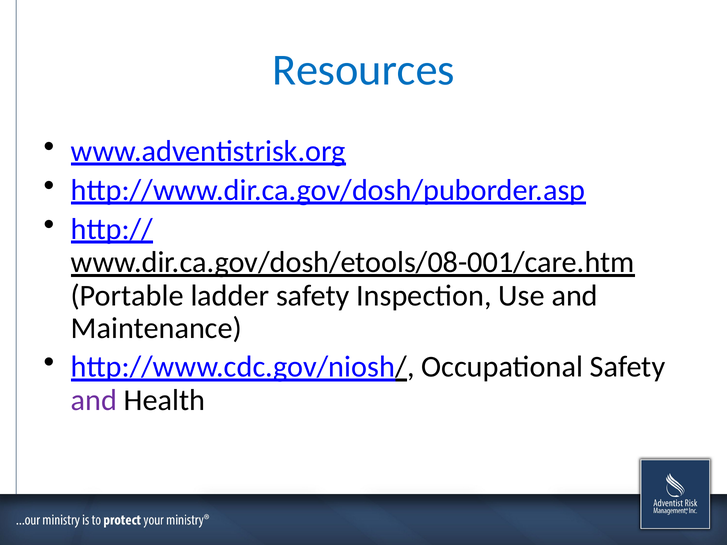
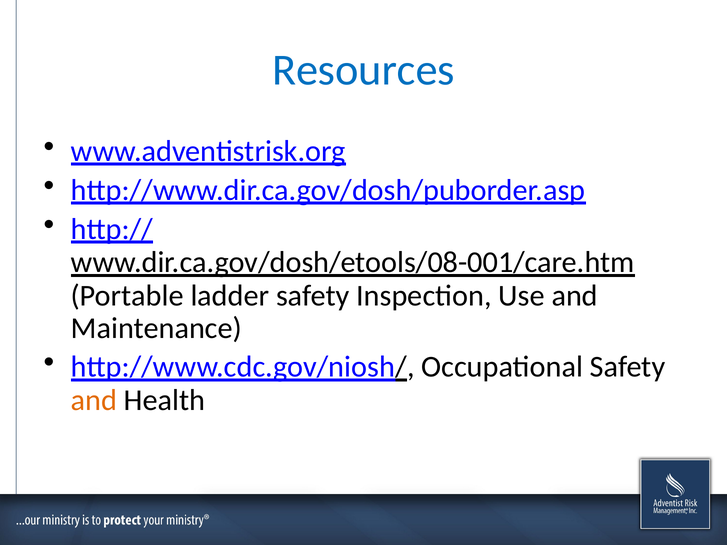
and colour: purple -> orange (94, 400)
